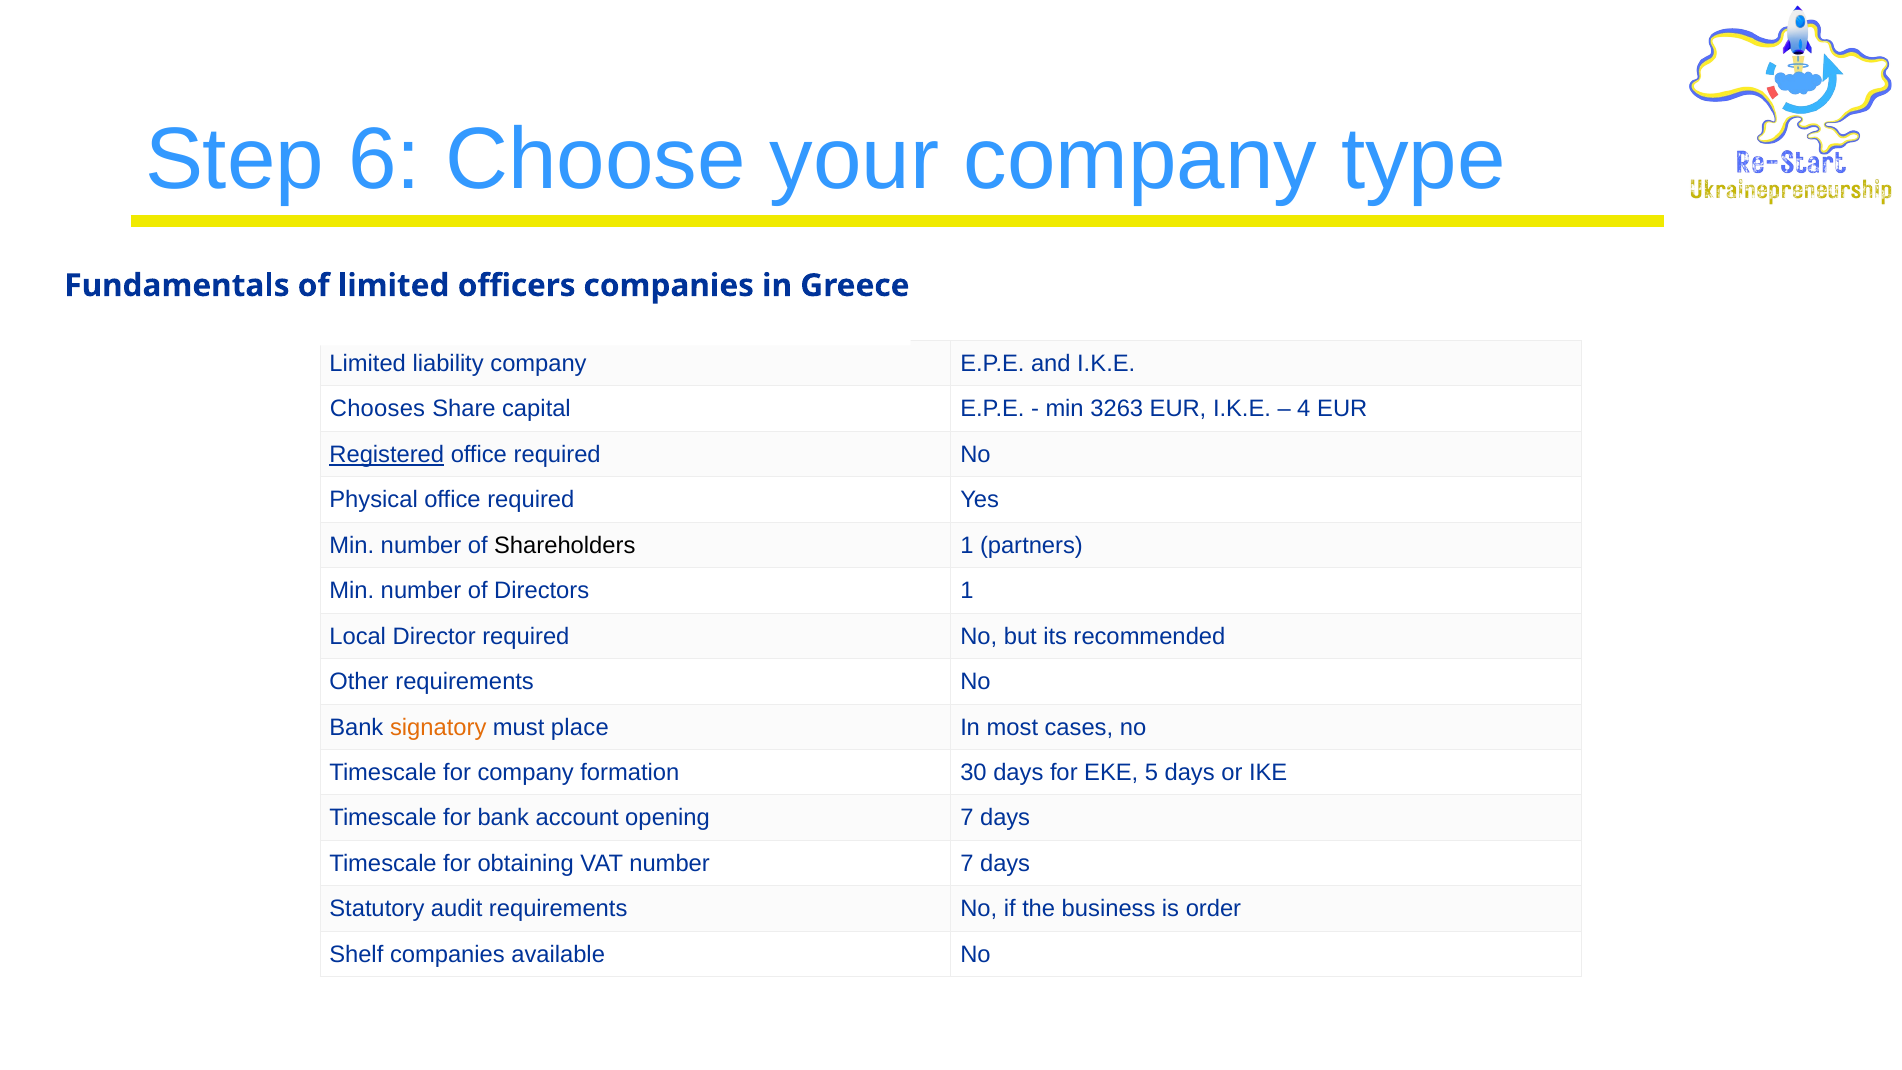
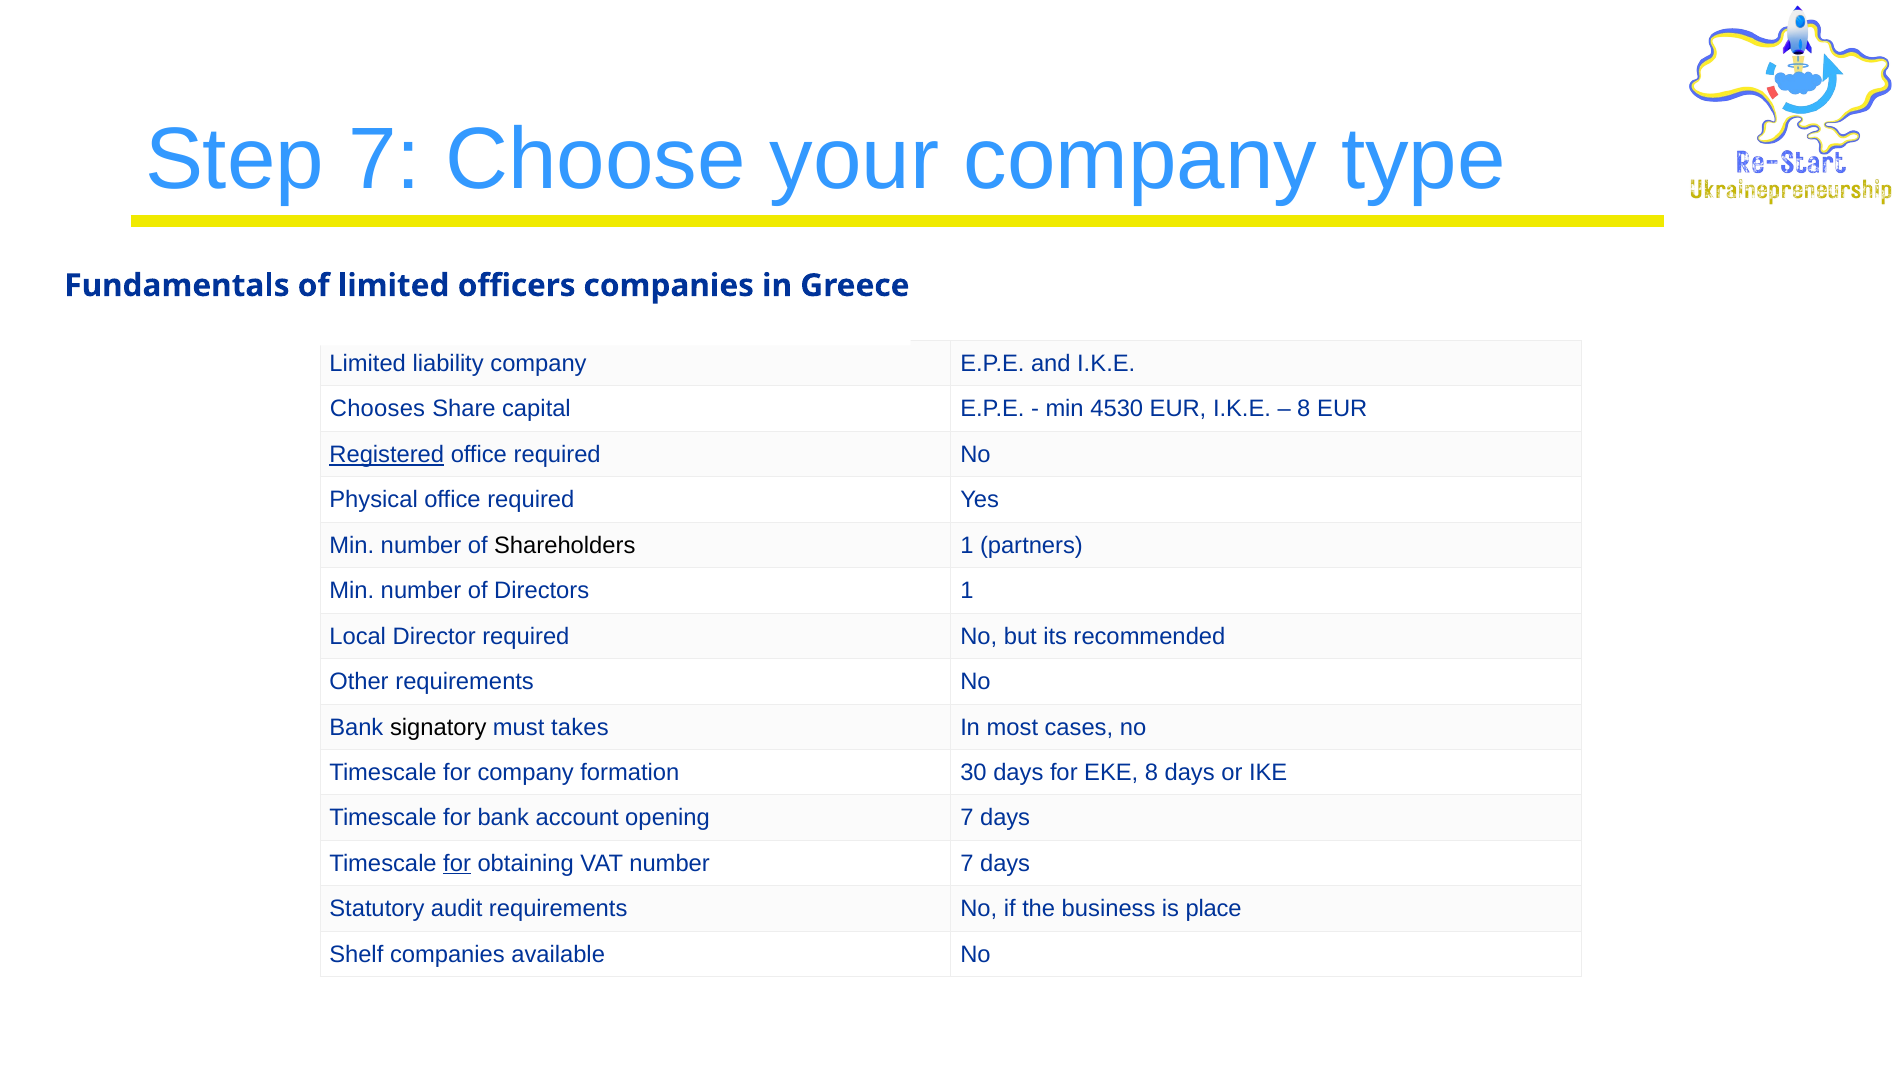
Step 6: 6 -> 7 (385, 160)
3263: 3263 -> 4530 (1117, 409)
4: 4 -> 8 (1304, 409)
signatory colour: orange -> black (438, 727)
place: place -> takes (580, 727)
EKE 5: 5 -> 8 (1152, 773)
for underline: none -> present (457, 863)
order: order -> place (1214, 909)
